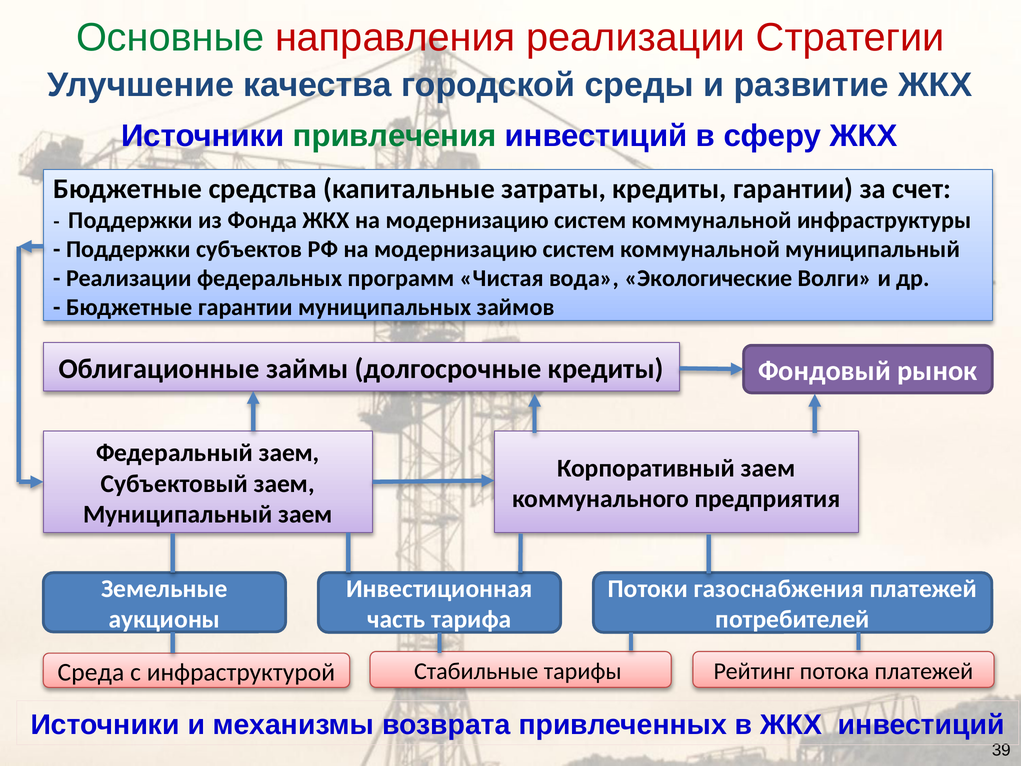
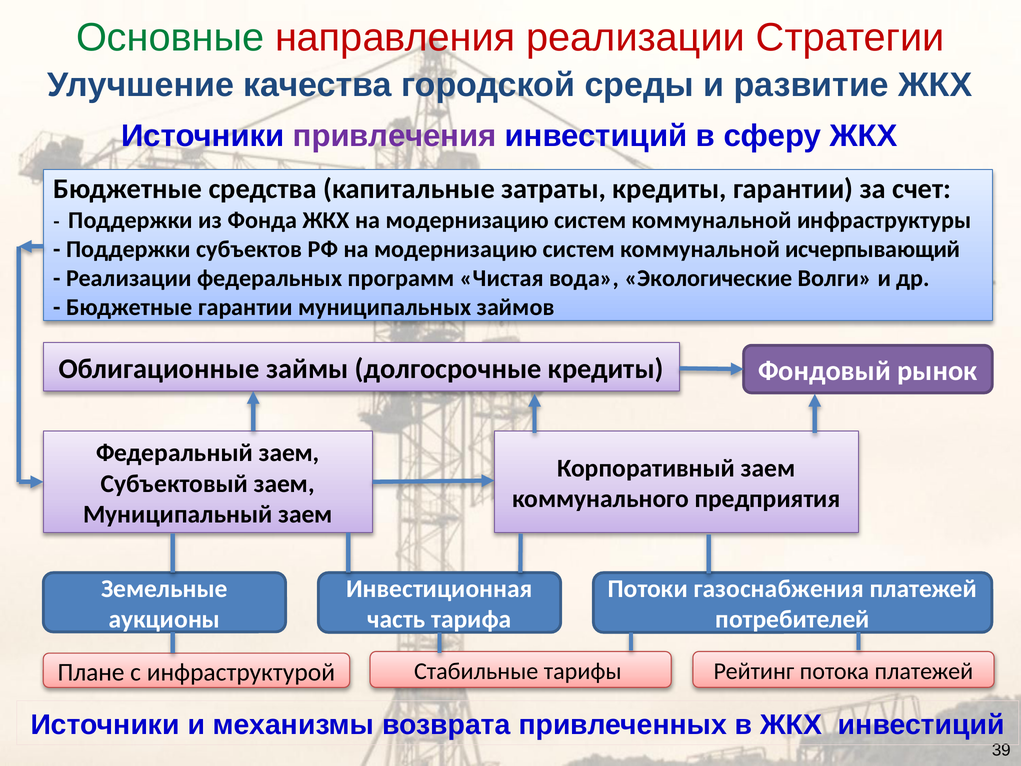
привлечения colour: green -> purple (395, 136)
коммунальной муниципальный: муниципальный -> исчерпывающий (873, 249)
Среда: Среда -> Плане (91, 672)
